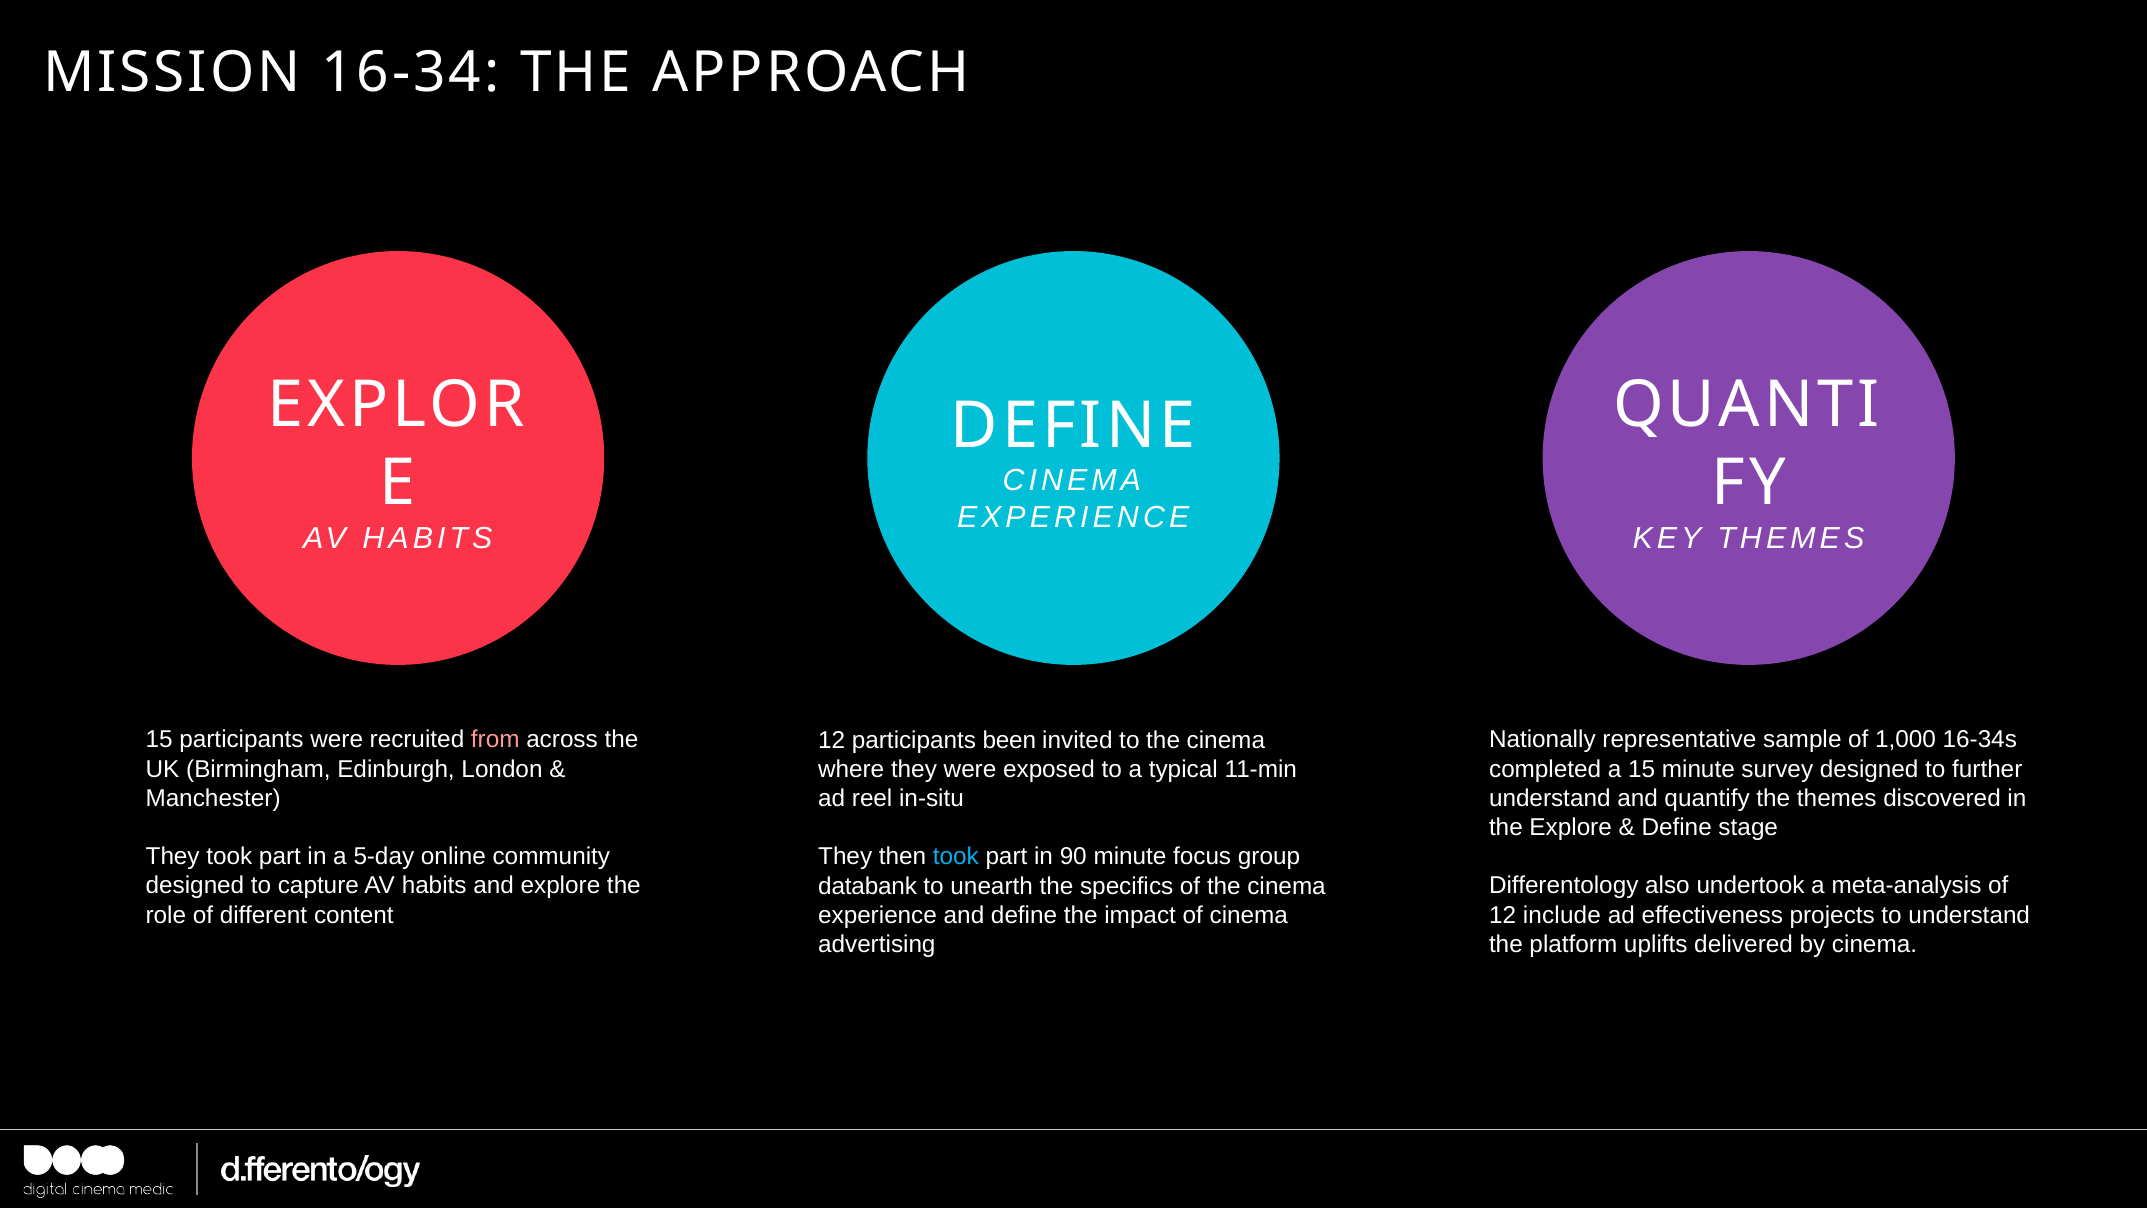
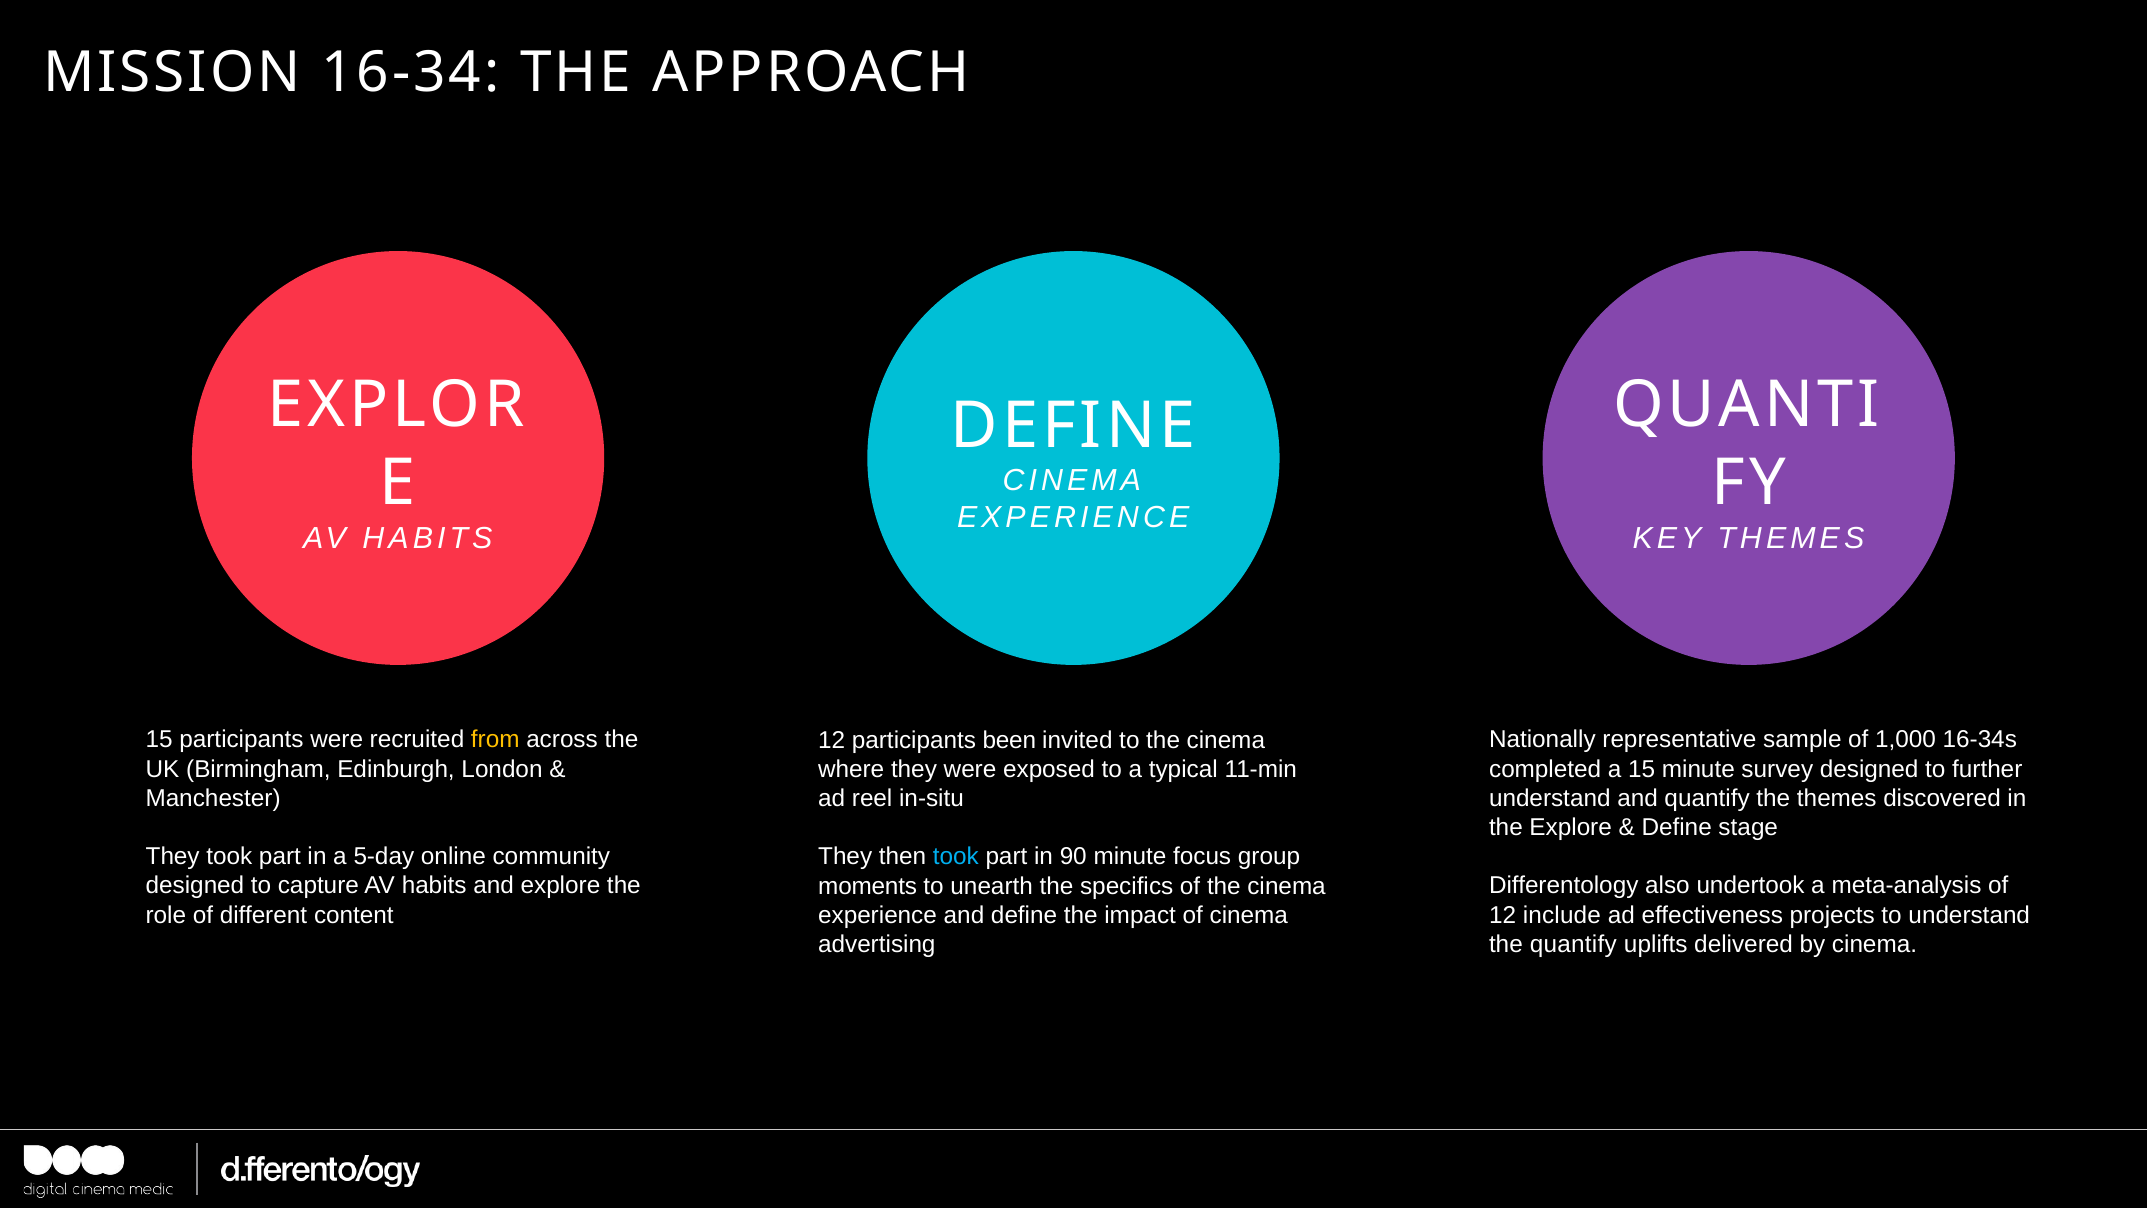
from colour: pink -> yellow (495, 740)
databank: databank -> moments (868, 886)
the platform: platform -> quantify (1573, 944)
